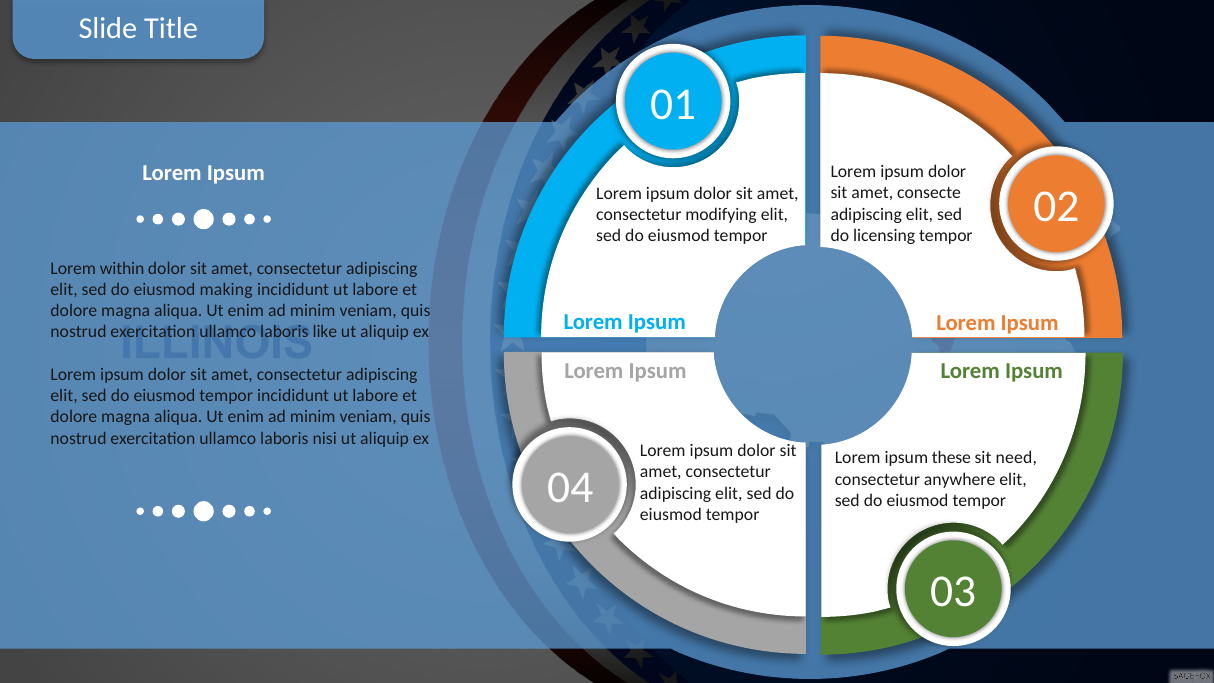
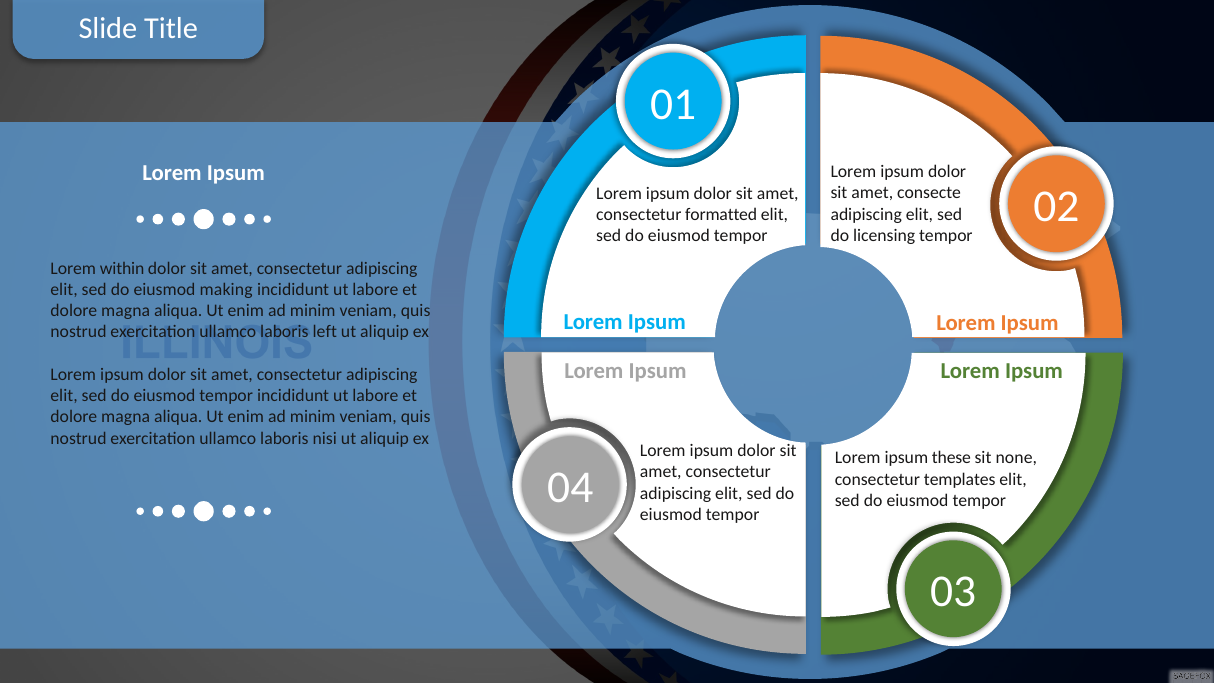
modifying: modifying -> formatted (721, 215)
like: like -> left (325, 332)
need: need -> none (1016, 458)
anywhere: anywhere -> templates (960, 479)
